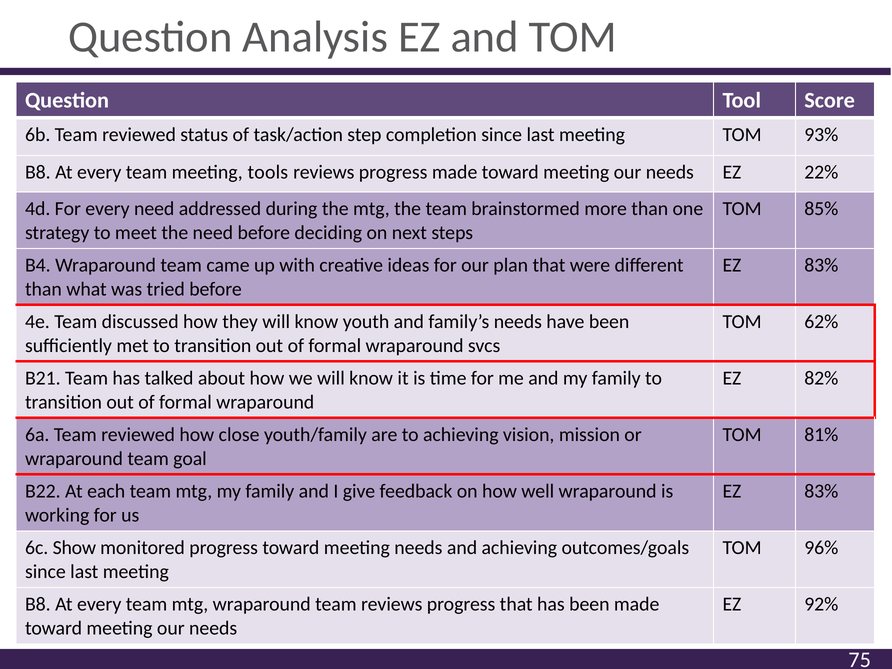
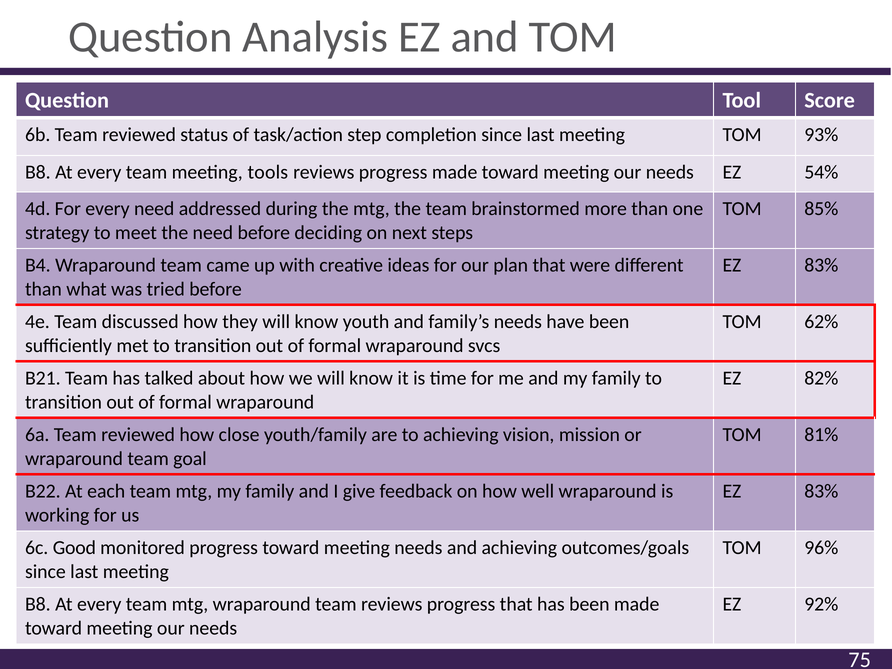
22%: 22% -> 54% (821, 172)
Show: Show -> Good (74, 548)
